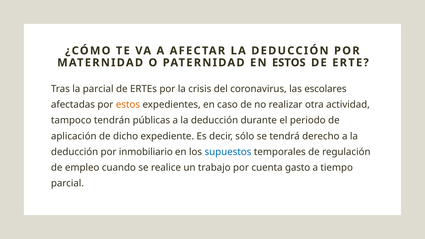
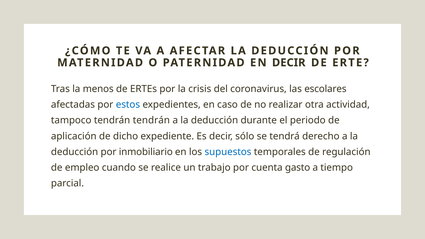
EN ESTOS: ESTOS -> DECIR (289, 63)
la parcial: parcial -> menos (98, 89)
estos colour: orange -> blue (128, 105)
tendrán públicas: públicas -> tendrán (151, 120)
